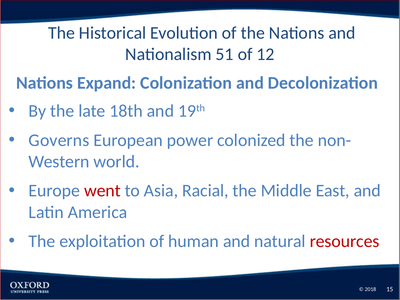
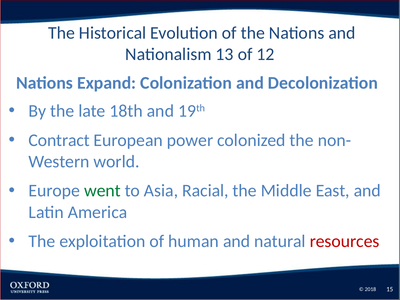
51: 51 -> 13 (225, 54)
Governs: Governs -> Contract (59, 140)
went colour: red -> green (102, 191)
